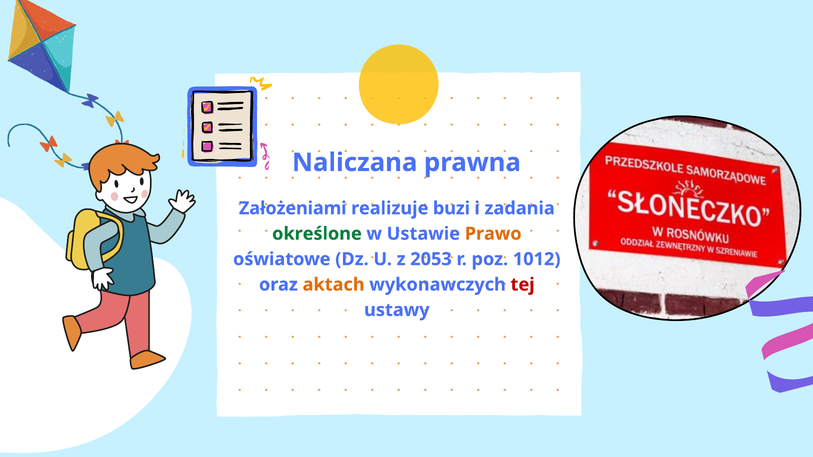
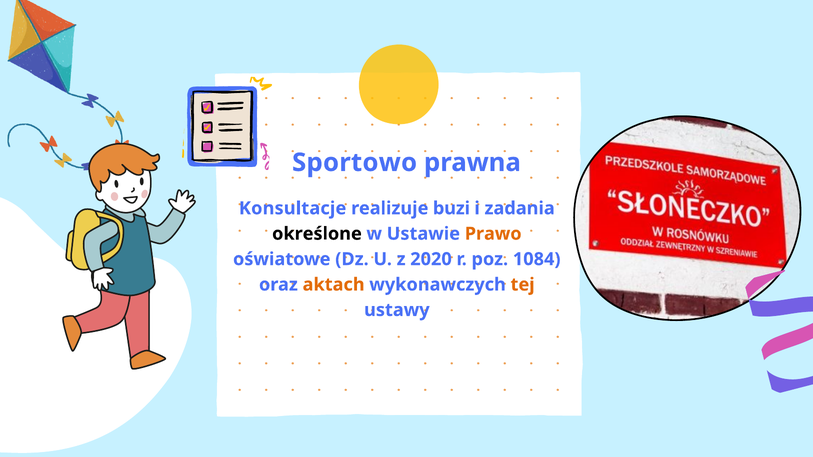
Naliczana: Naliczana -> Sportowo (355, 163)
Założeniami: Założeniami -> Konsultacje (293, 208)
określone colour: green -> black (317, 234)
2053: 2053 -> 2020 (431, 259)
1012: 1012 -> 1084 (537, 259)
tej colour: red -> orange (523, 285)
